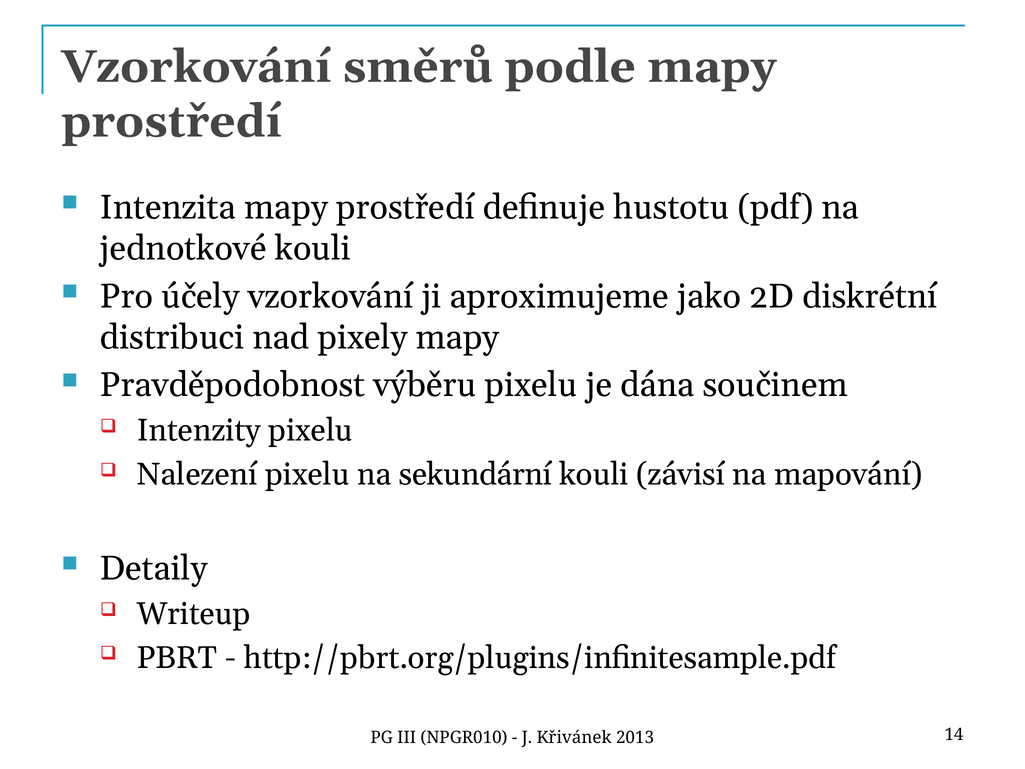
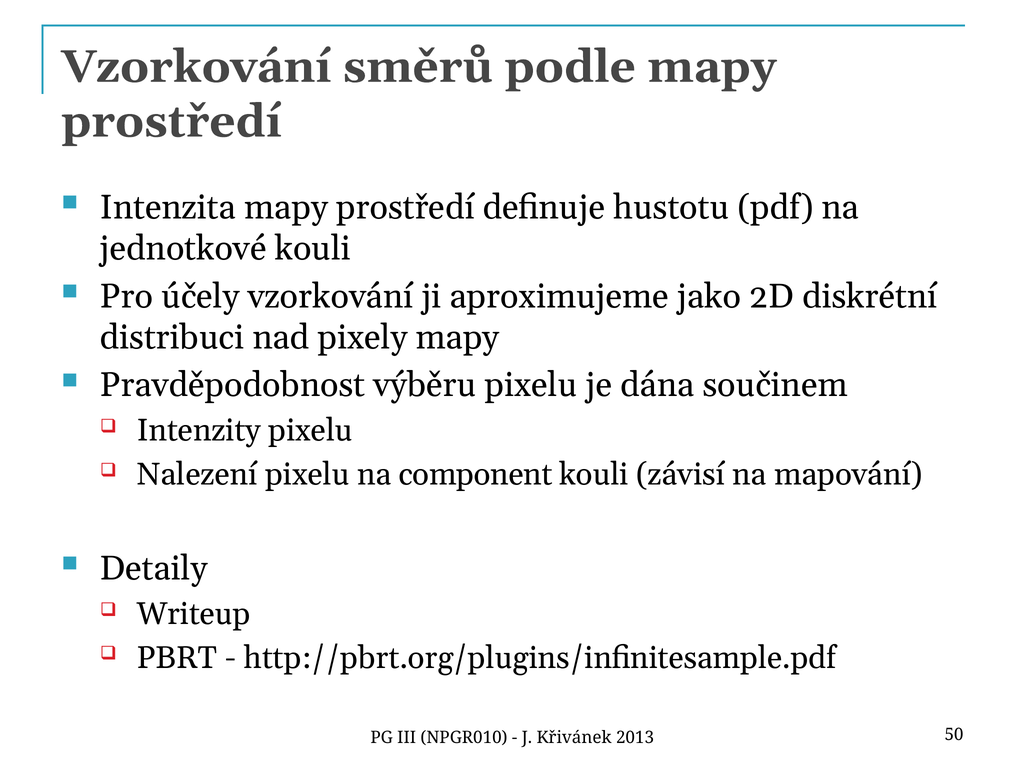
sekundární: sekundární -> component (475, 474)
14: 14 -> 50 (954, 734)
